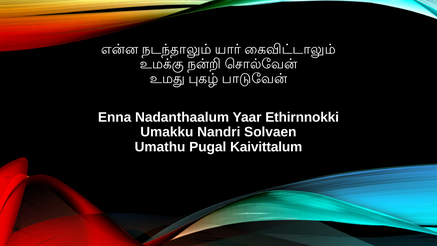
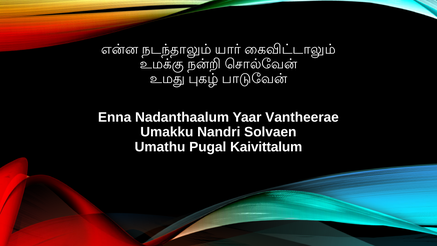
Ethirnnokki: Ethirnnokki -> Vantheerae (302, 117)
